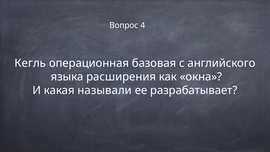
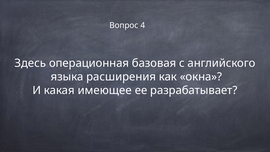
Кегль: Кегль -> Здесь (30, 63)
называли: называли -> имеющее (105, 90)
